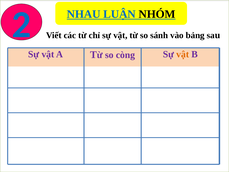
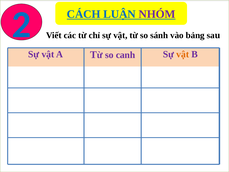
NHAU: NHAU -> CÁCH (84, 14)
NHÓM colour: black -> purple (157, 14)
còng: còng -> canh (126, 55)
